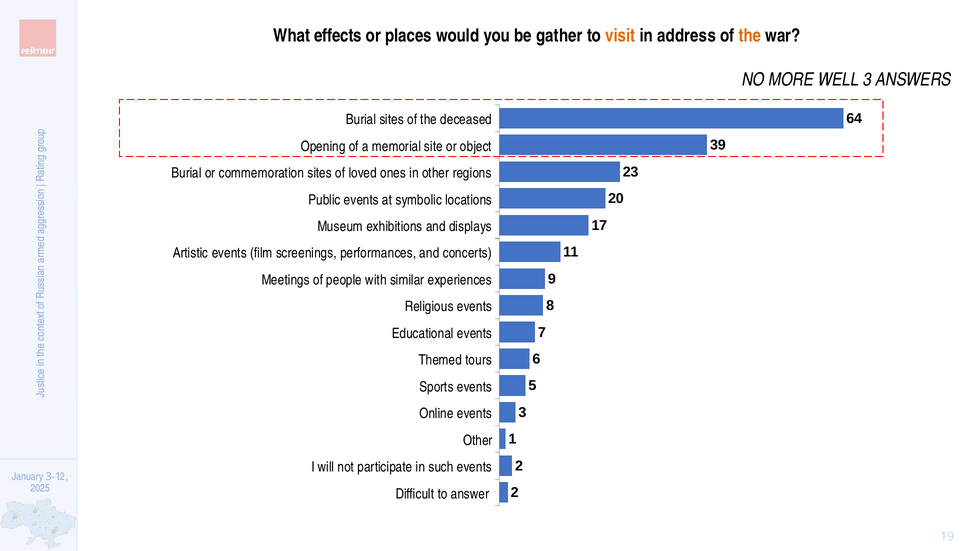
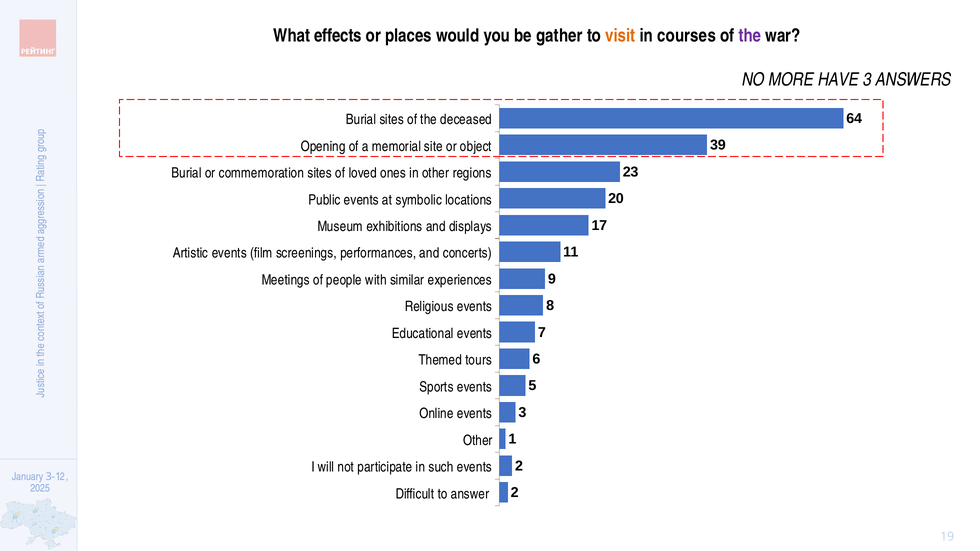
address: address -> courses (687, 36)
the colour: orange -> purple (750, 36)
WELL: WELL -> HAVE (839, 80)
